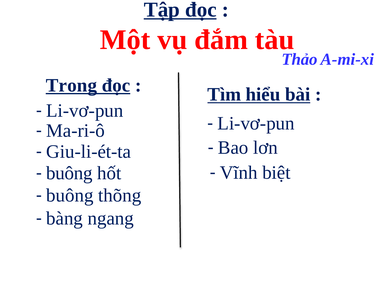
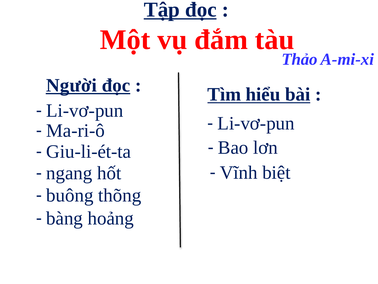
Trong: Trong -> Người (71, 85)
buông: buông -> ngang (69, 173)
ngang: ngang -> hoảng (111, 218)
